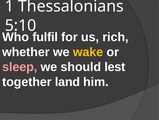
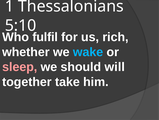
wake colour: yellow -> light blue (88, 52)
lest: lest -> will (115, 67)
land: land -> take (67, 81)
